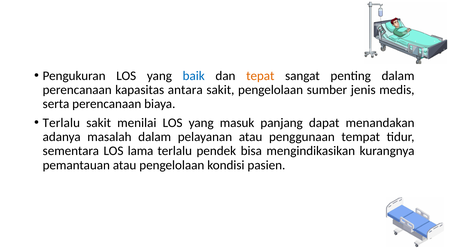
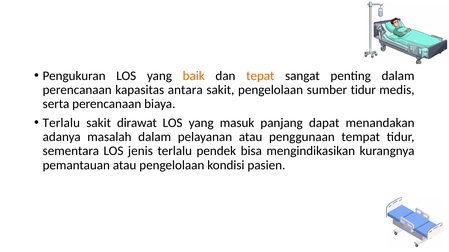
baik colour: blue -> orange (194, 76)
sumber jenis: jenis -> tidur (363, 90)
menilai: menilai -> dirawat (137, 123)
lama: lama -> jenis (140, 151)
